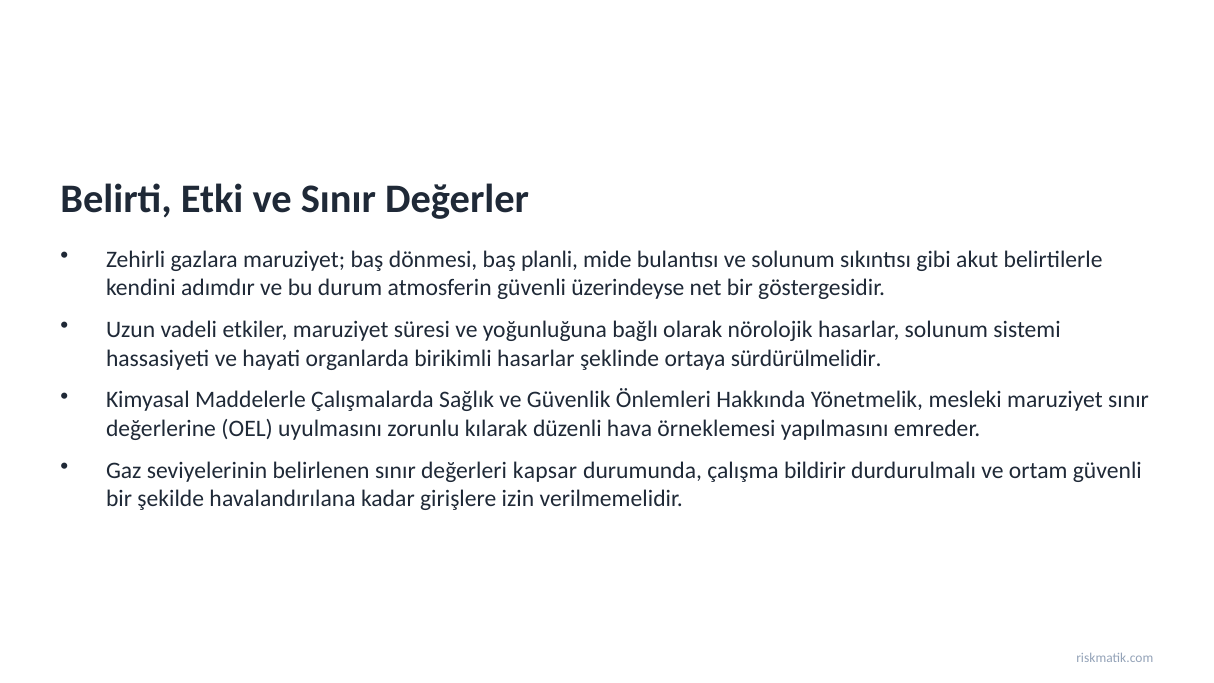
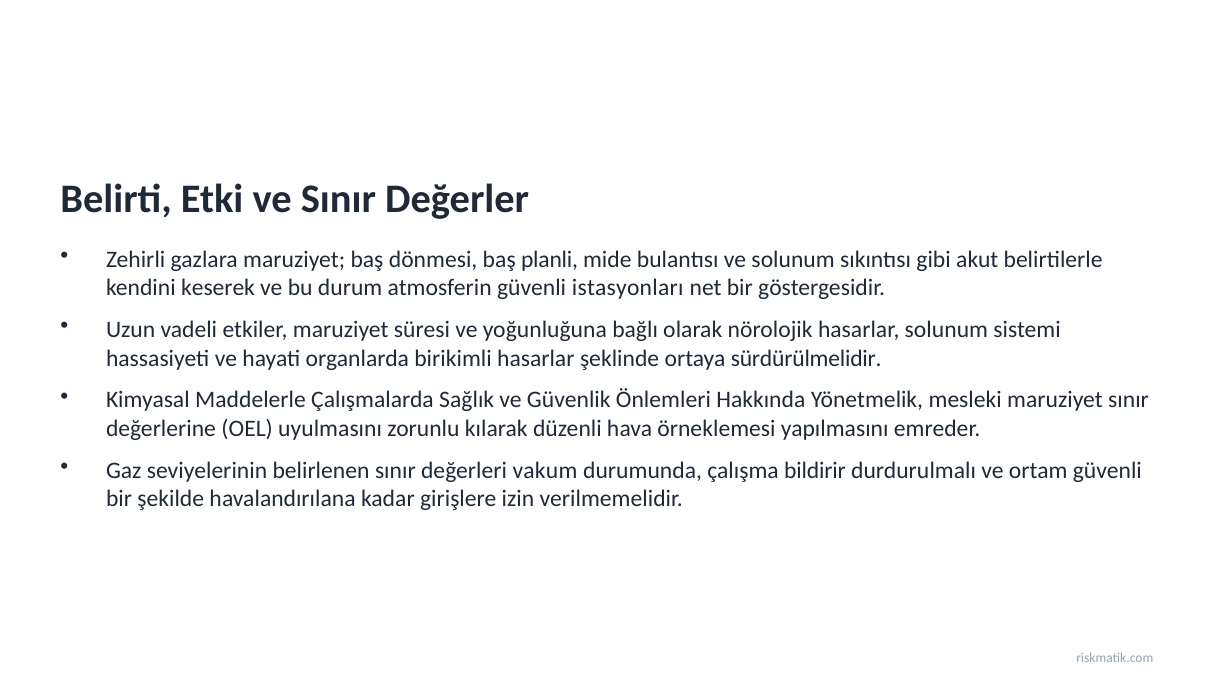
adımdır: adımdır -> keserek (218, 288)
üzerindeyse: üzerindeyse -> istasyonları (628, 288)
kapsar: kapsar -> vakum (545, 470)
